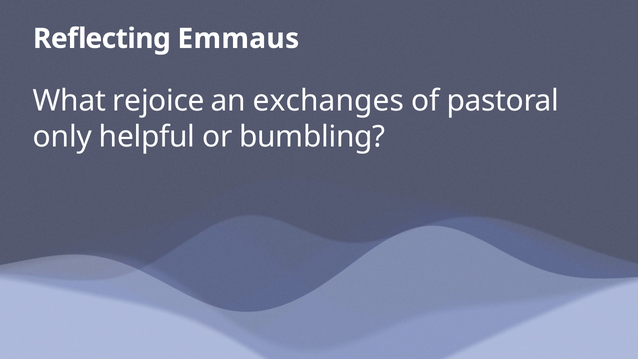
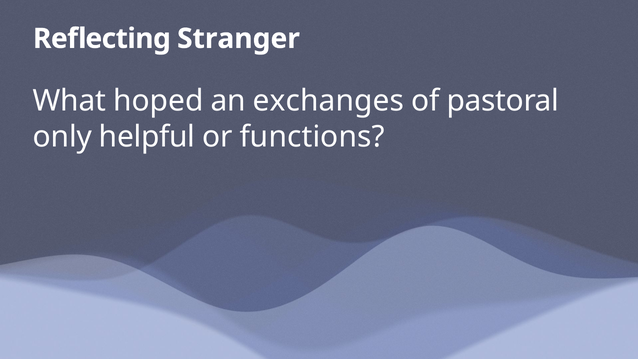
Emmaus: Emmaus -> Stranger (238, 39)
rejoice: rejoice -> hoped (158, 101)
bumbling: bumbling -> functions (312, 137)
